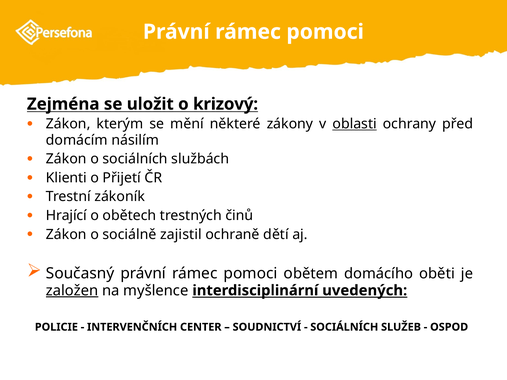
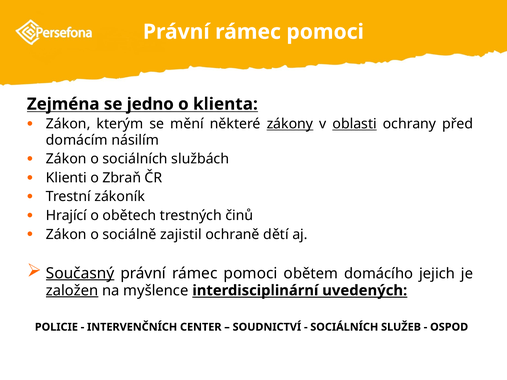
uložit: uložit -> jedno (150, 104)
krizový: krizový -> klienta (225, 104)
zákony underline: none -> present (290, 124)
Přijetí: Přijetí -> Zbraň (122, 178)
Současný underline: none -> present (80, 273)
oběti: oběti -> jejich (437, 274)
